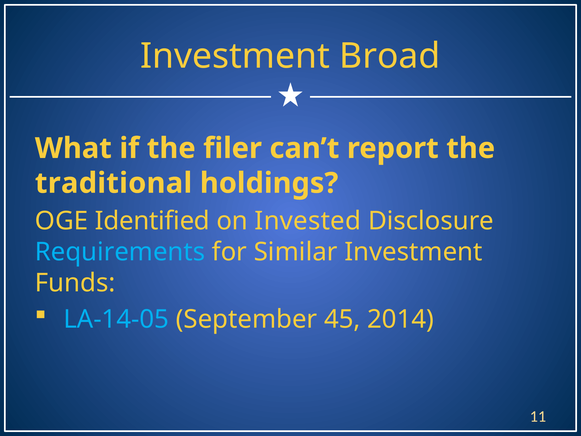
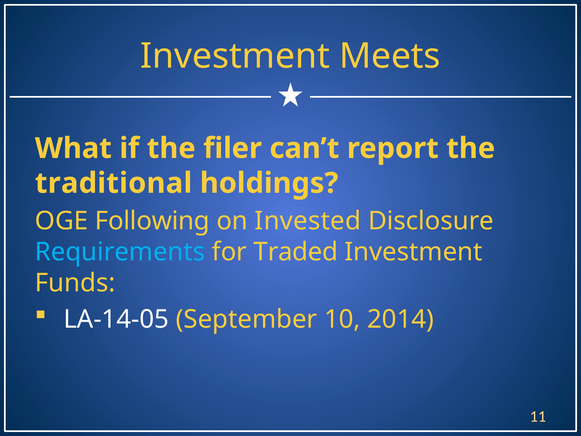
Broad: Broad -> Meets (390, 56)
Identified: Identified -> Following (152, 221)
Similar: Similar -> Traded (296, 252)
LA-14-05 colour: light blue -> white (116, 319)
45: 45 -> 10 (342, 319)
